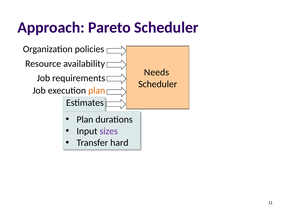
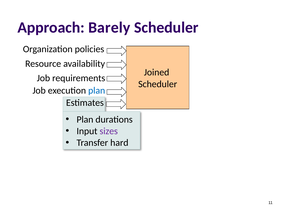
Pareto: Pareto -> Barely (109, 27)
Needs: Needs -> Joined (157, 72)
plan colour: orange -> blue (97, 90)
